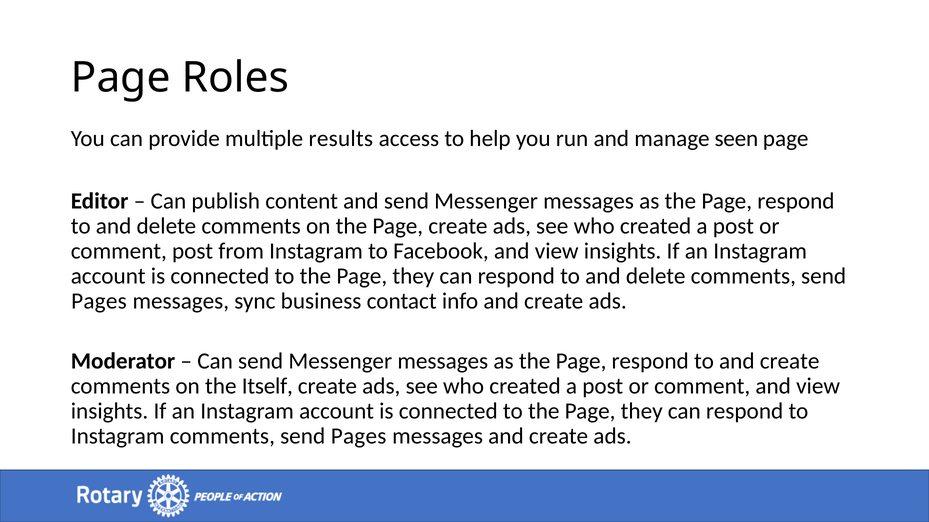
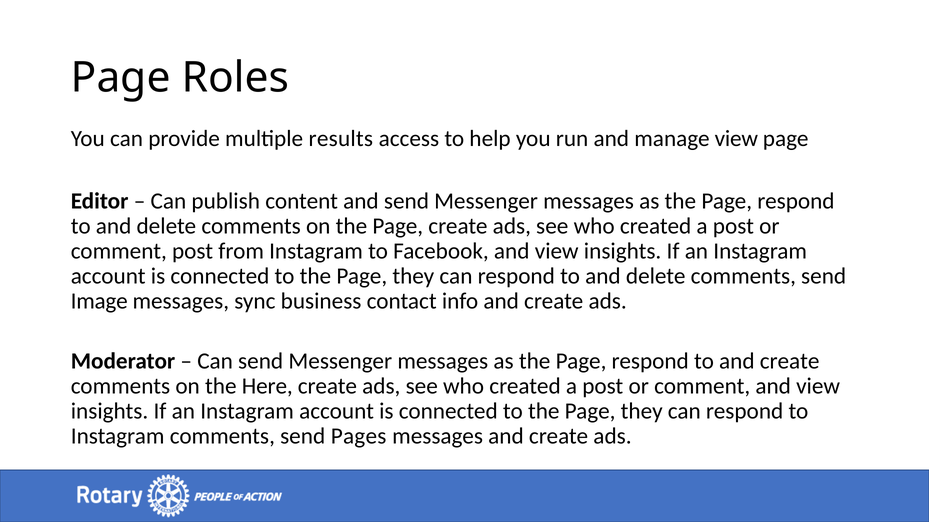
manage seen: seen -> view (736, 139)
Pages: Pages -> Image (99, 302)
Itself: Itself -> Here (267, 386)
